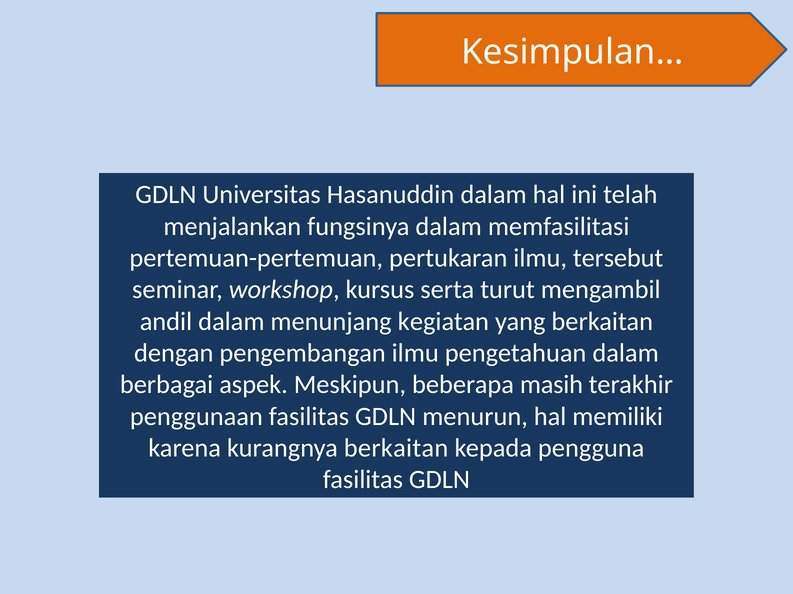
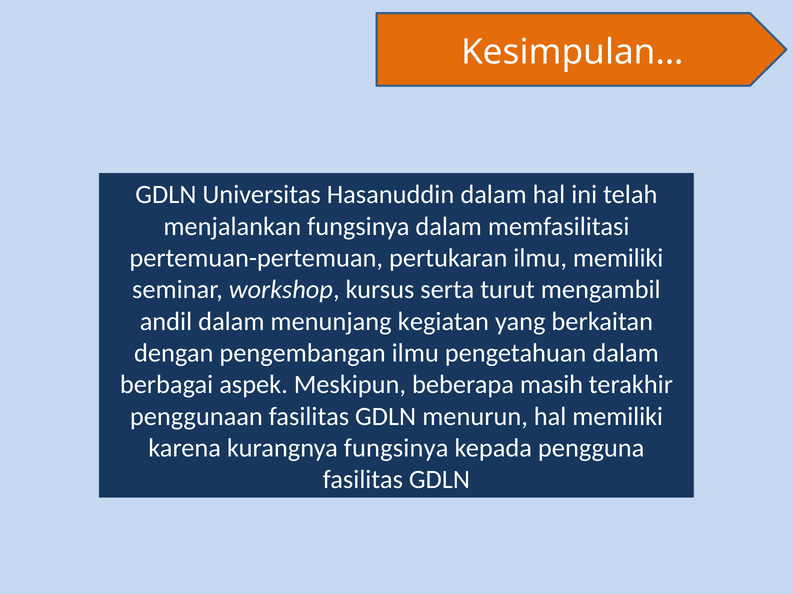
ilmu tersebut: tersebut -> memiliki (618, 258)
kurangnya berkaitan: berkaitan -> fungsinya (396, 449)
